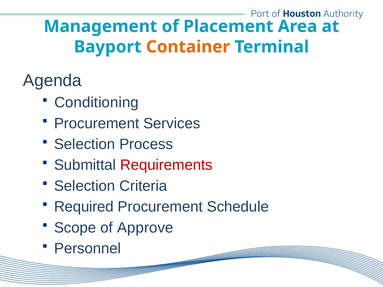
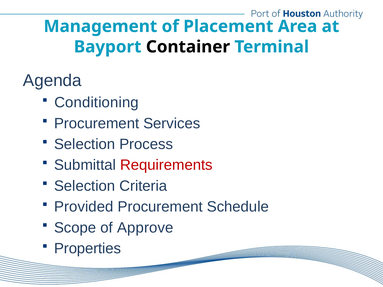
Container colour: orange -> black (188, 47)
Required: Required -> Provided (84, 207)
Personnel: Personnel -> Properties (88, 249)
